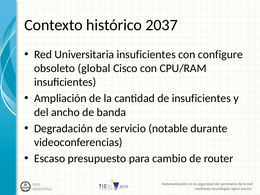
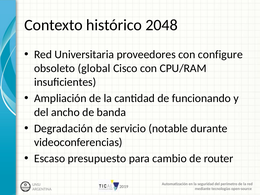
2037: 2037 -> 2048 (162, 25)
Universitaria insuficientes: insuficientes -> proveedores (146, 54)
de insuficientes: insuficientes -> funcionando (201, 98)
